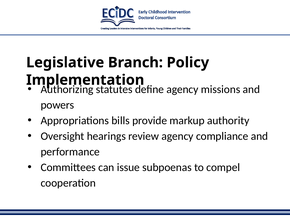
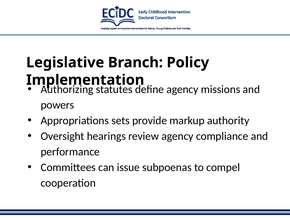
bills: bills -> sets (121, 120)
